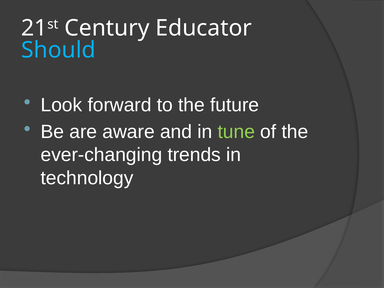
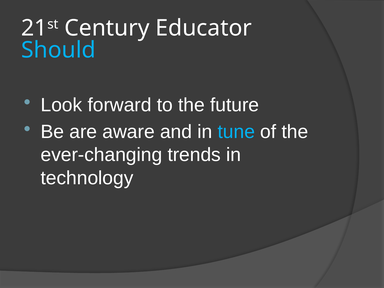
tune colour: light green -> light blue (236, 132)
